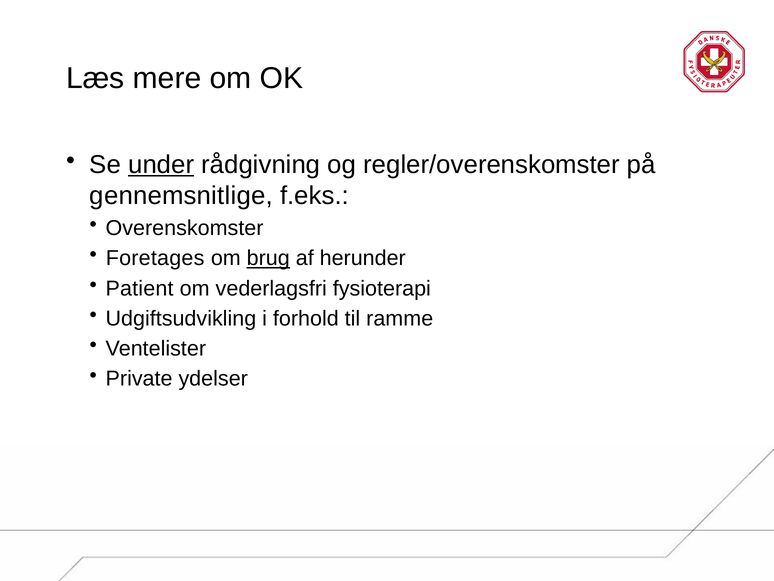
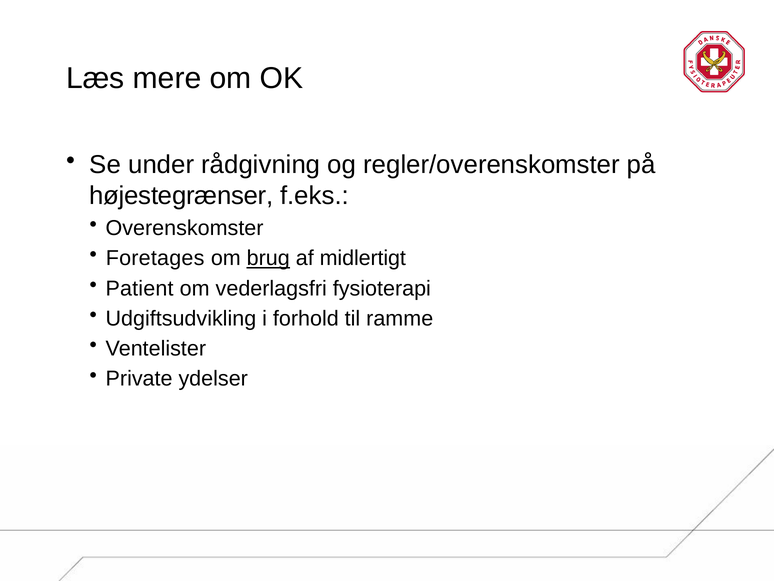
under underline: present -> none (161, 165)
gennemsnitlige: gennemsnitlige -> højestegrænser (181, 196)
herunder: herunder -> midlertigt (363, 258)
